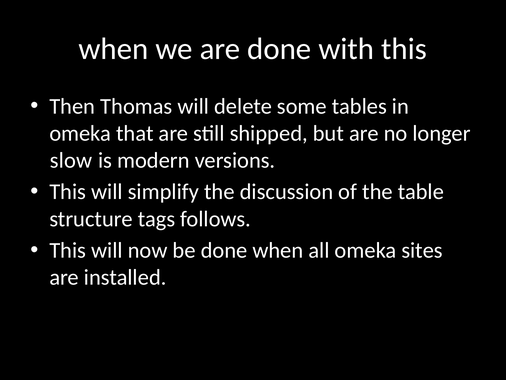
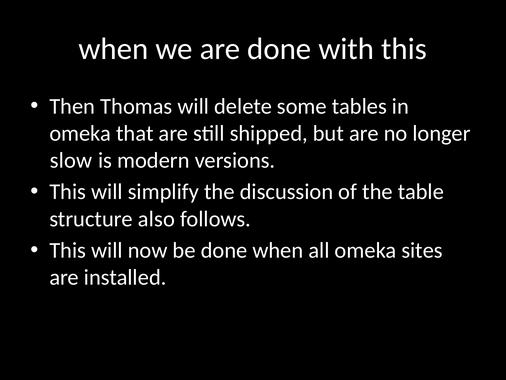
tags: tags -> also (156, 219)
